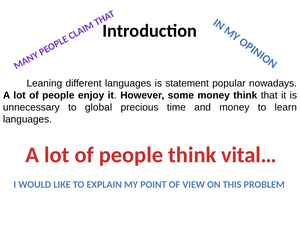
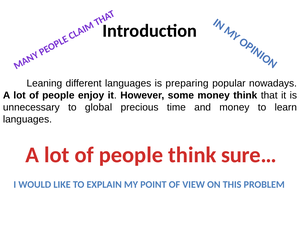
statement: statement -> preparing (187, 83)
vital…: vital… -> sure… (249, 155)
